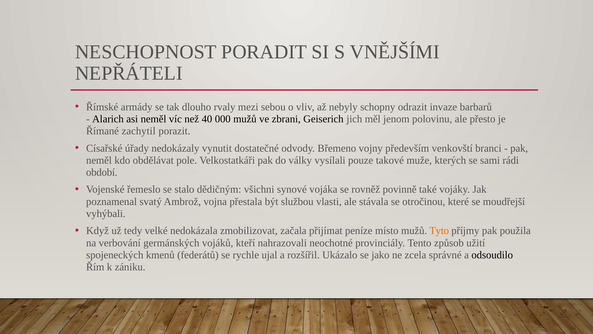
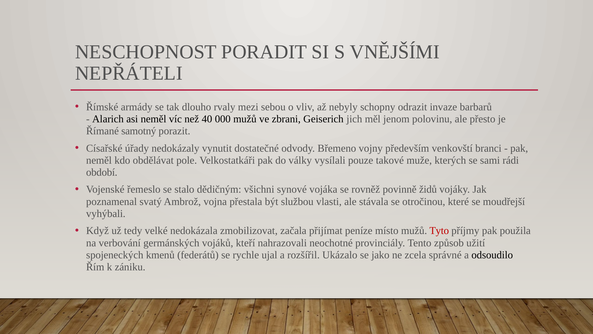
zachytil: zachytil -> samotný (139, 131)
také: také -> židů (428, 189)
Tyto colour: orange -> red (439, 230)
